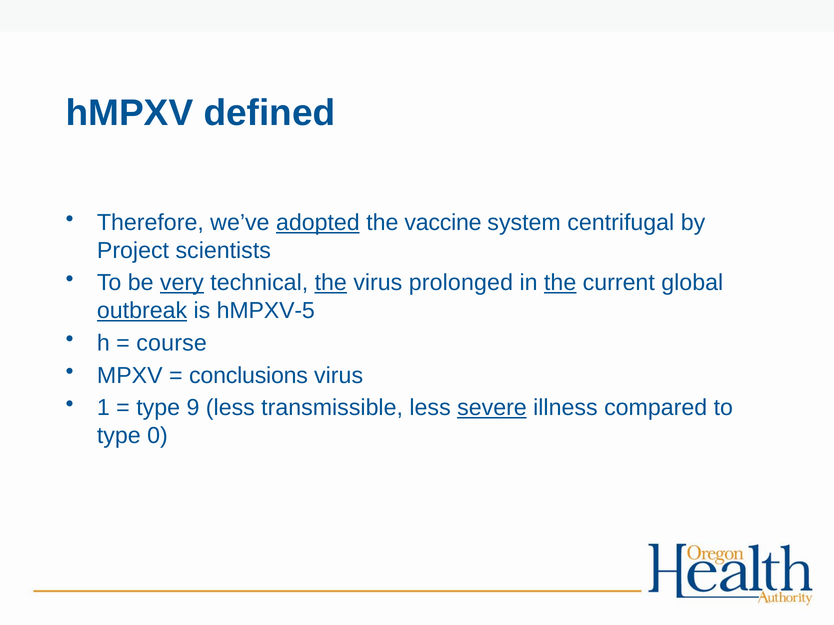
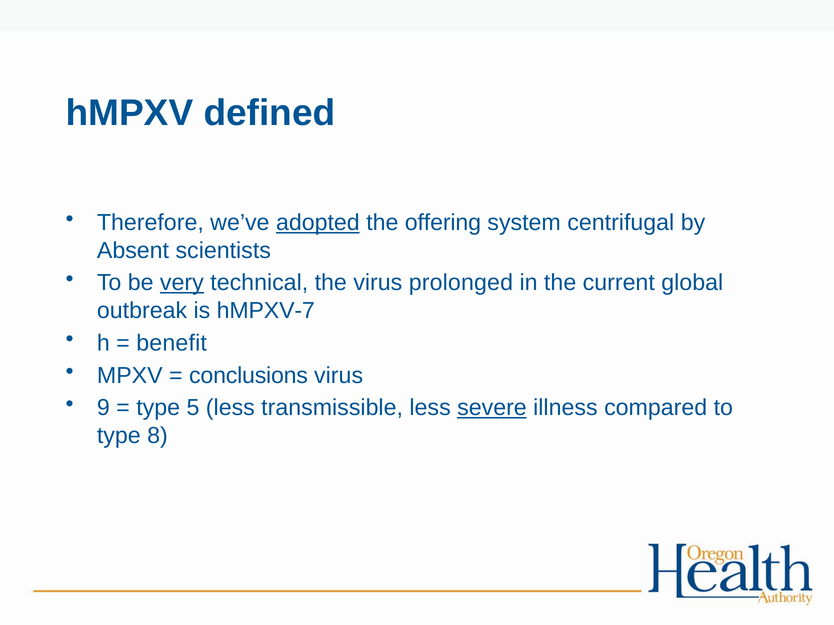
vaccine: vaccine -> offering (443, 223)
Project: Project -> Absent (133, 251)
the underline: present -> none (331, 283)
the underline: present -> none (560, 283)
outbreak underline: present -> none (142, 311)
hMPXV-5: hMPXV-5 -> hMPXV-7 (266, 311)
course: course -> benefit (172, 343)
1: 1 -> 9 (103, 408)
9: 9 -> 5 (193, 408)
0: 0 -> 8 (157, 436)
